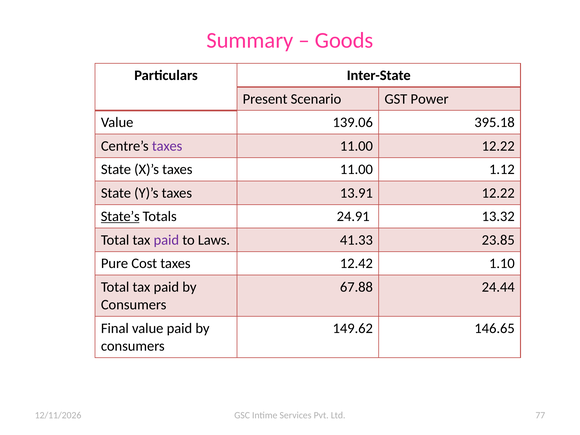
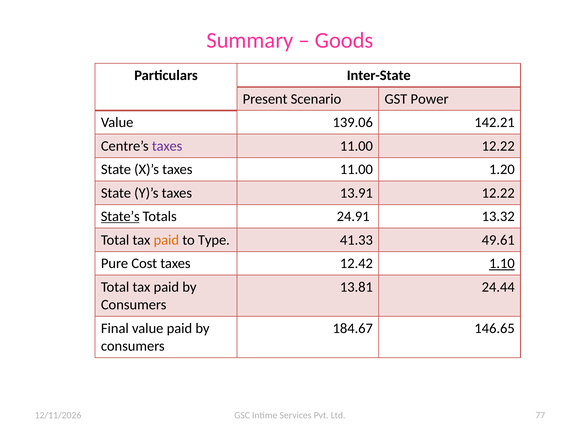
395.18: 395.18 -> 142.21 (495, 122)
1.12: 1.12 -> 1.20 (502, 169)
paid colour: purple -> orange (166, 240)
Laws: Laws -> Type (214, 240)
23.85: 23.85 -> 49.61 (498, 240)
1.10 underline: none -> present (502, 264)
67.88: 67.88 -> 13.81 (356, 287)
149.62: 149.62 -> 184.67 (353, 328)
